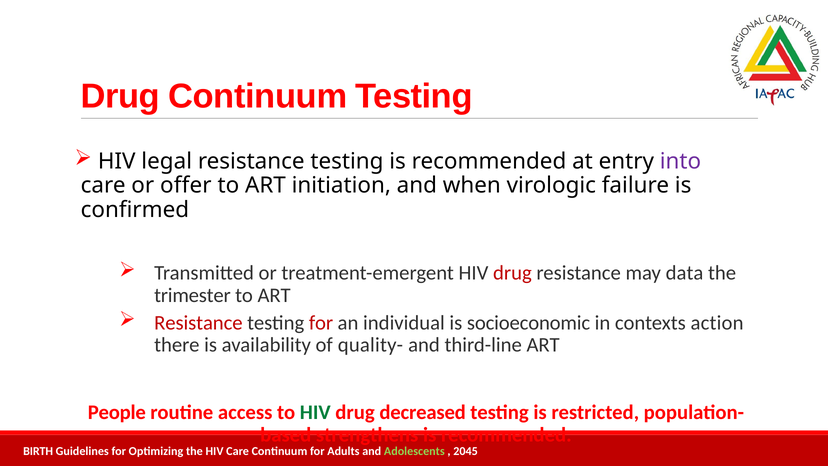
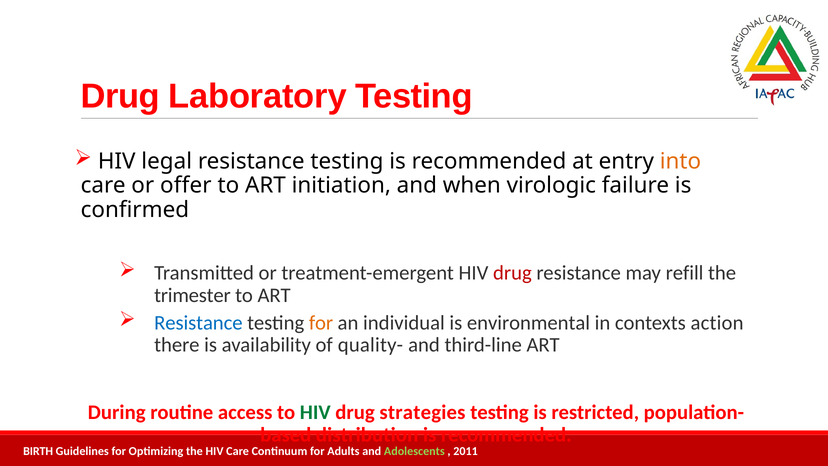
Drug Continuum: Continuum -> Laboratory (258, 96)
into colour: purple -> orange (680, 161)
data: data -> refill (685, 273)
Resistance colour: red -> blue (198, 323)
for colour: red -> orange (321, 323)
socioeconomic: socioeconomic -> environmental (528, 323)
People: People -> During (117, 412)
decreased: decreased -> strategies (422, 412)
strengthens: strengthens -> distribution (367, 435)
2045: 2045 -> 2011 (466, 451)
